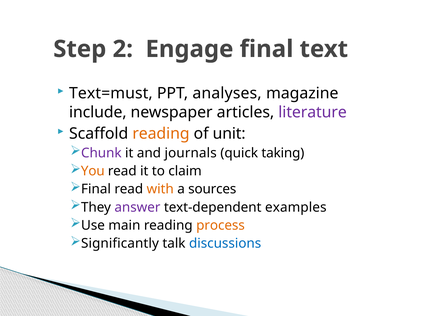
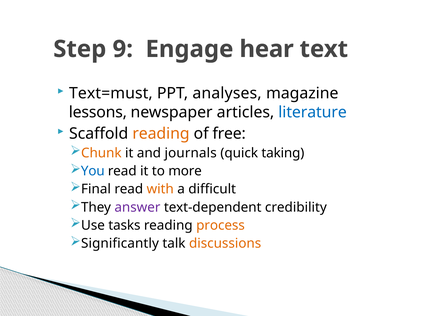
2: 2 -> 9 (123, 49)
Engage final: final -> hear (267, 49)
include: include -> lessons (98, 112)
literature colour: purple -> blue (313, 112)
unit: unit -> free (229, 134)
Chunk colour: purple -> orange (101, 153)
You colour: orange -> blue (93, 171)
claim: claim -> more (185, 171)
sources: sources -> difficult (212, 189)
examples: examples -> credibility (296, 207)
main: main -> tasks (124, 225)
discussions colour: blue -> orange (225, 243)
